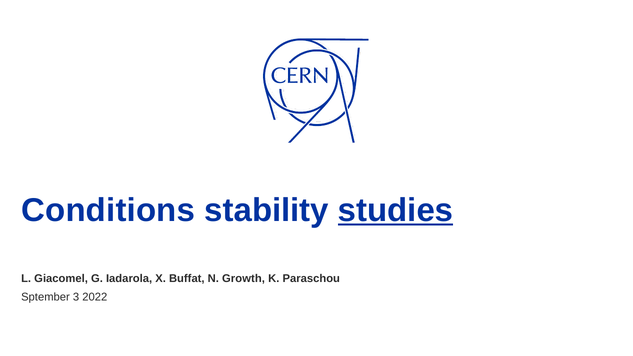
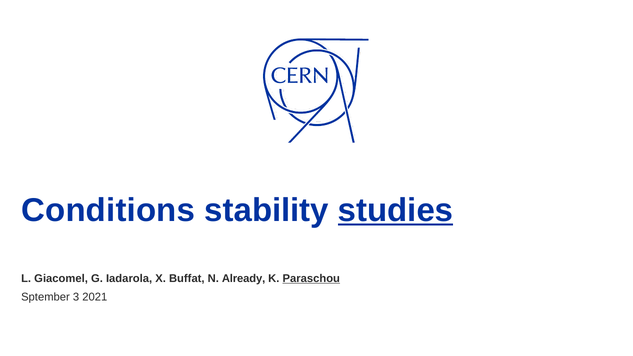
Growth: Growth -> Already (244, 279)
Paraschou underline: none -> present (311, 279)
2022: 2022 -> 2021 (95, 297)
